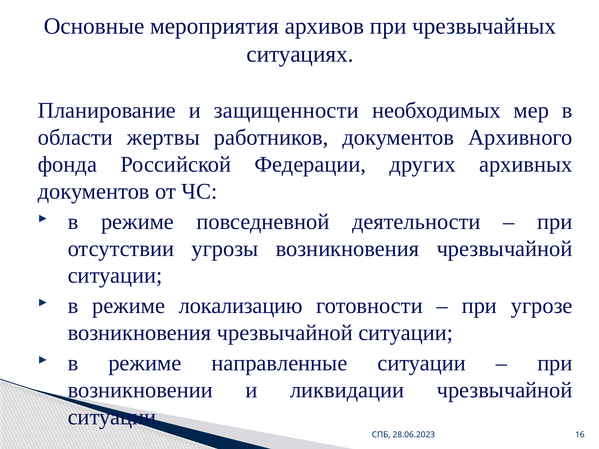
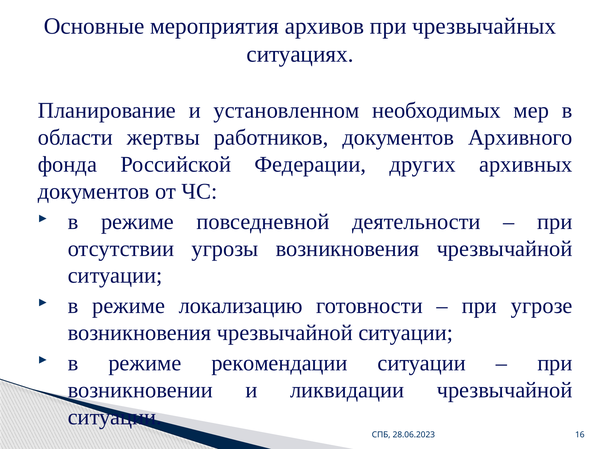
защищенности: защищенности -> установленном (286, 111)
направленные: направленные -> рекомендации (279, 363)
